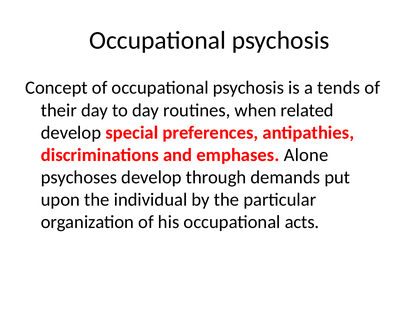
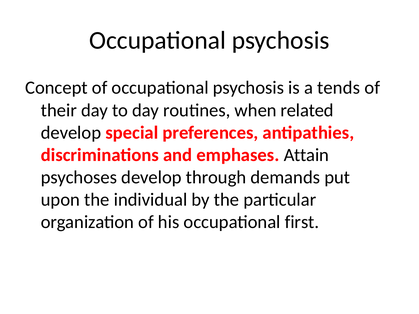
Alone: Alone -> Attain (306, 155)
acts: acts -> first (302, 222)
